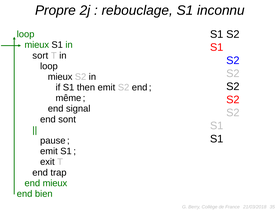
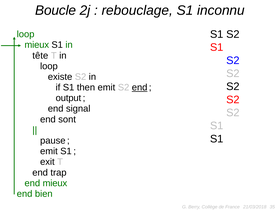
Propre: Propre -> Boucle (56, 10)
sort: sort -> tête (40, 56)
mieux: mieux -> existe (60, 77)
end underline: none -> present (140, 87)
même: même -> output (68, 98)
